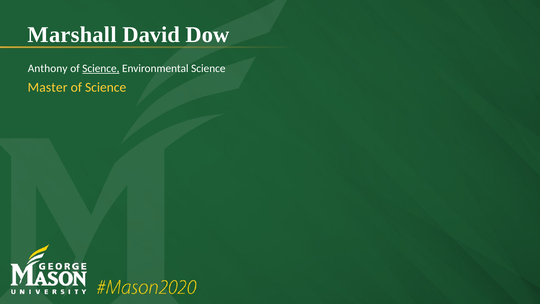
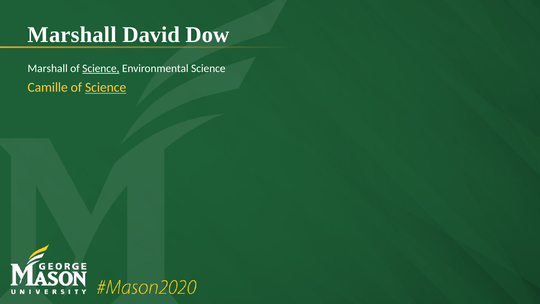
Anthony: Anthony -> Marshall (48, 68)
Master: Master -> Camille (48, 87)
Science underline: none -> present (106, 87)
